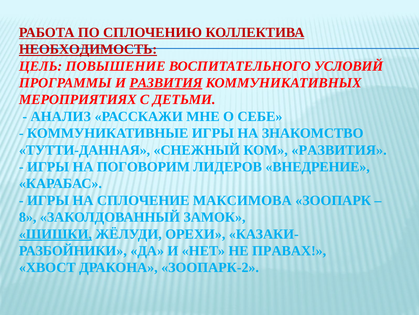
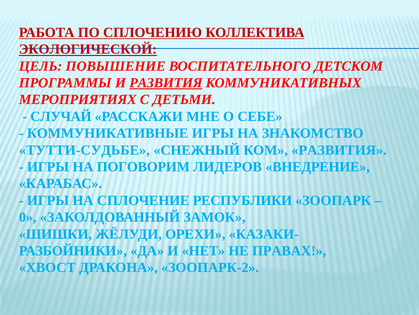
НЕОБХОДИМОСТЬ: НЕОБХОДИМОСТЬ -> ЭКОЛОГИЧЕСКОЙ (88, 49)
УСЛОВИЙ: УСЛОВИЙ -> ДЕТСКОМ (349, 66)
АНАЛИЗ: АНАЛИЗ -> СЛУЧАЙ (61, 116)
ТУТТИ-ДАННАЯ: ТУТТИ-ДАННАЯ -> ТУТТИ-СУДЬБЕ (84, 150)
МАКСИМОВА: МАКСИМОВА -> РЕСПУБЛИКИ (242, 200)
8: 8 -> 0 (28, 217)
ШИШКИ underline: present -> none (55, 234)
